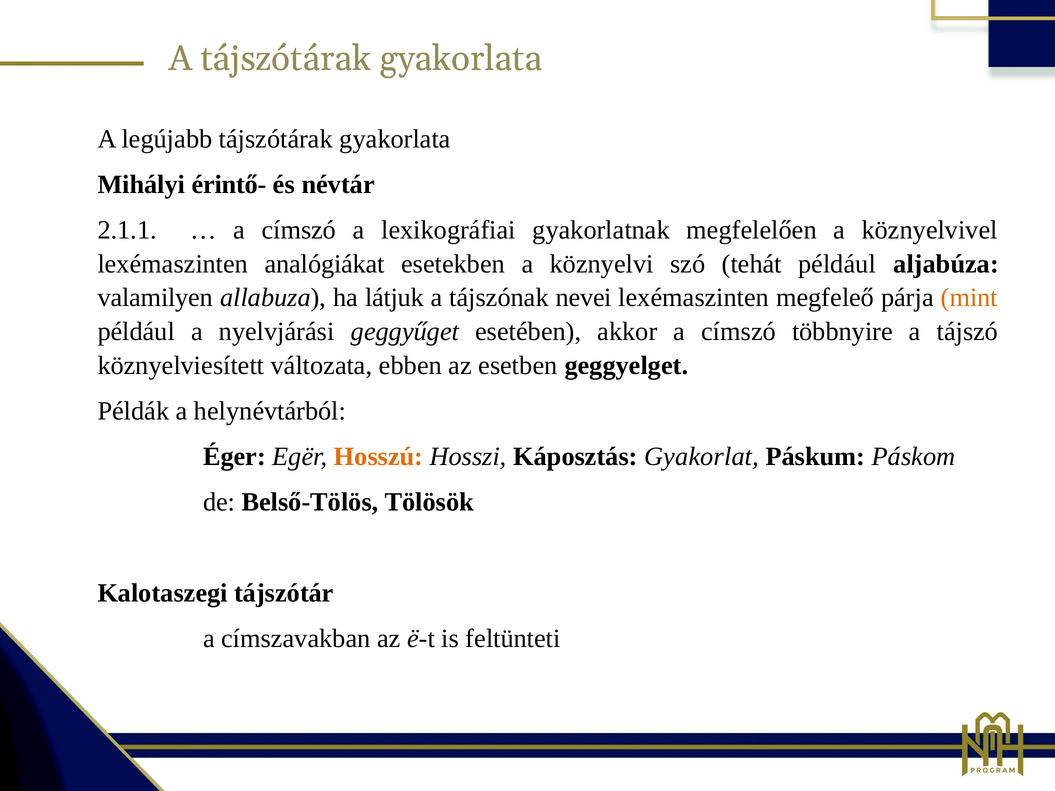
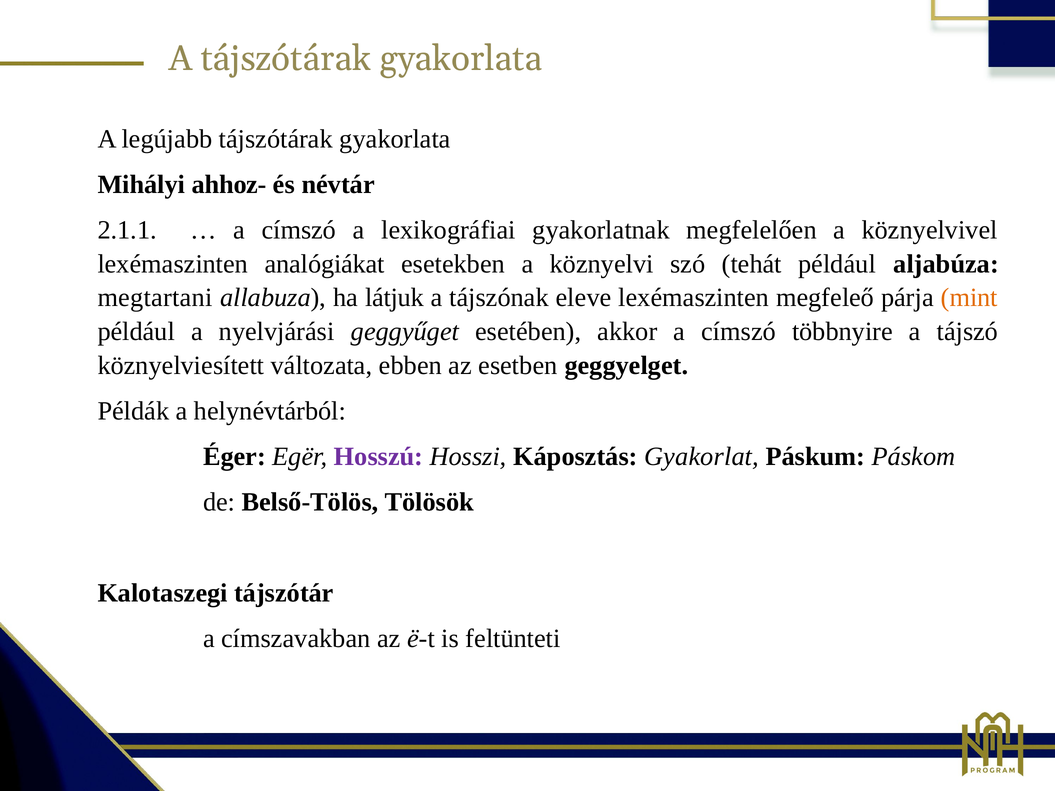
érintő-: érintő- -> ahhoz- (229, 185)
valamilyen: valamilyen -> megtartani (155, 298)
nevei: nevei -> eleve (584, 298)
Hosszú colour: orange -> purple (378, 457)
